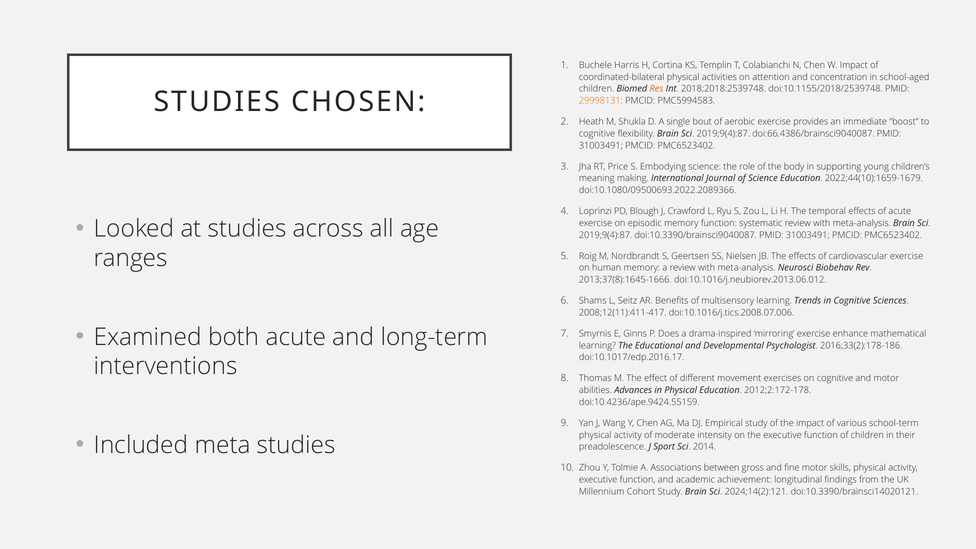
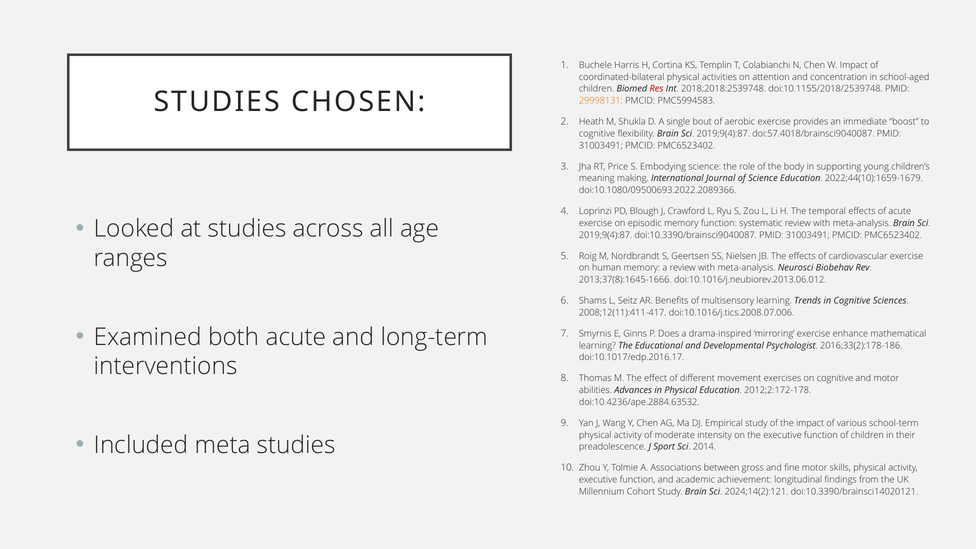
Res colour: orange -> red (656, 89)
doi:66.4386/brainsci9040087: doi:66.4386/brainsci9040087 -> doi:57.4018/brainsci9040087 (813, 134)
doi:10.4236/ape.9424.55159: doi:10.4236/ape.9424.55159 -> doi:10.4236/ape.2884.63532 (639, 402)
